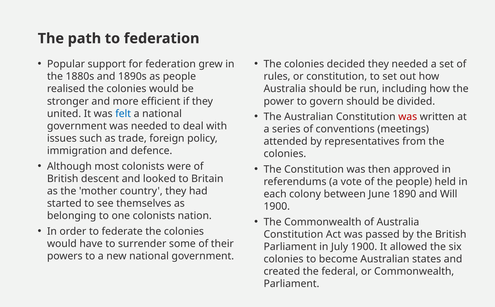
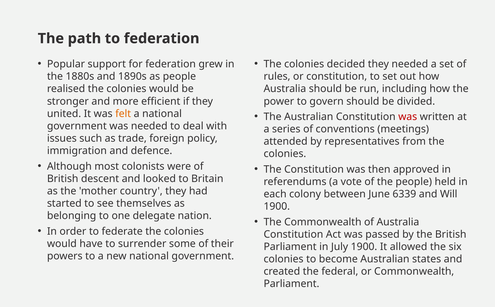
felt colour: blue -> orange (123, 114)
1890: 1890 -> 6339 (404, 194)
one colonists: colonists -> delegate (154, 216)
